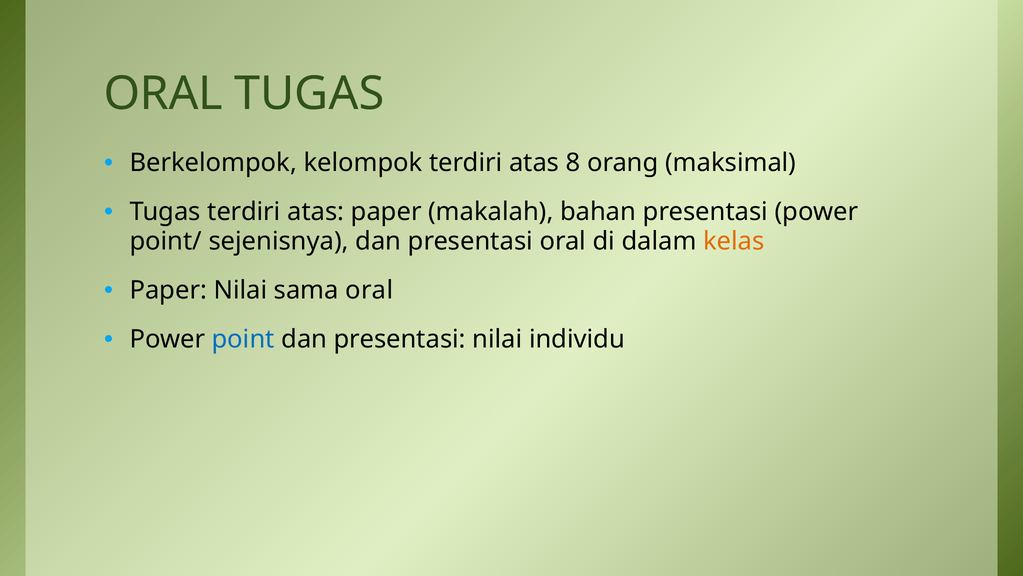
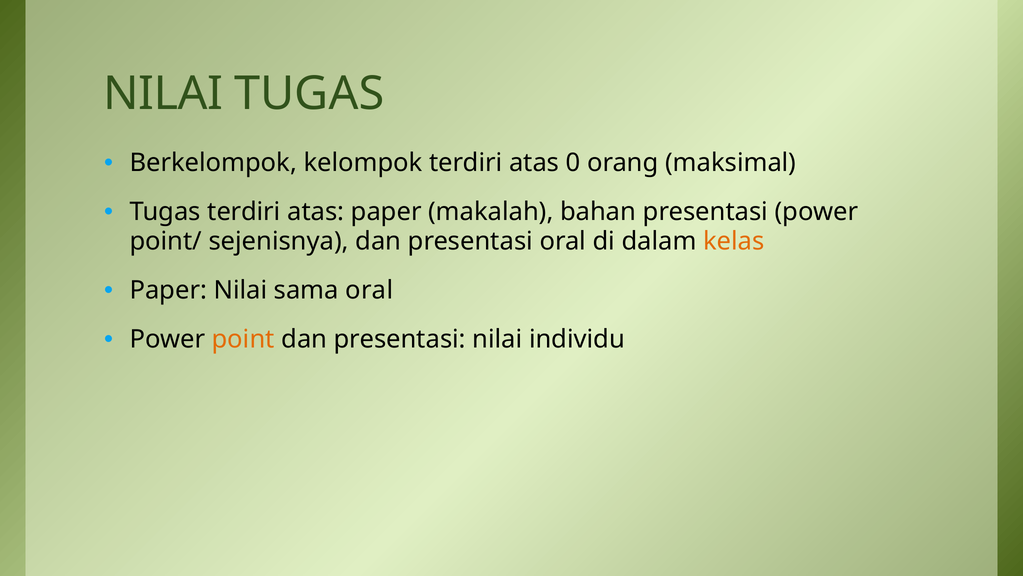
ORAL: ORAL -> NILAI (163, 93)
8: 8 -> 0 (573, 163)
point colour: blue -> orange (243, 339)
